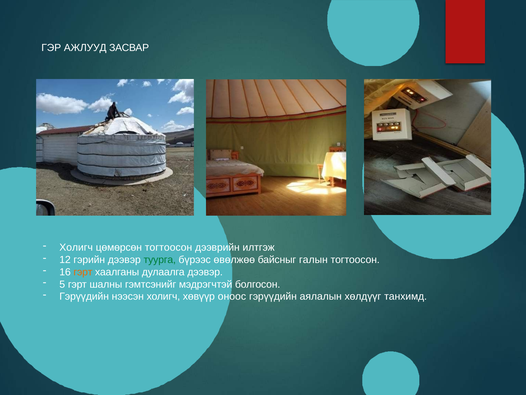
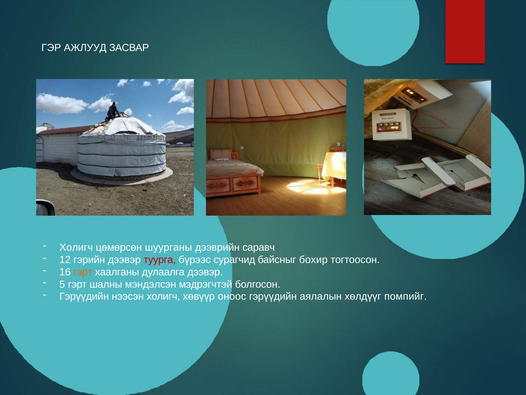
цөмөрсөн тогтоосон: тогтоосон -> шуурганы (169, 247)
илтгэж: илтгэж -> саравч (259, 247)
туурга colour: green -> red (160, 259)
өвөлжөө: өвөлжөө -> сурагчид (234, 259)
галын: галын -> бохир (313, 259)
гэмтсэнийг: гэмтсэнийг -> мэндэлсэн (151, 284)
танхимд: танхимд -> помпийг (406, 296)
